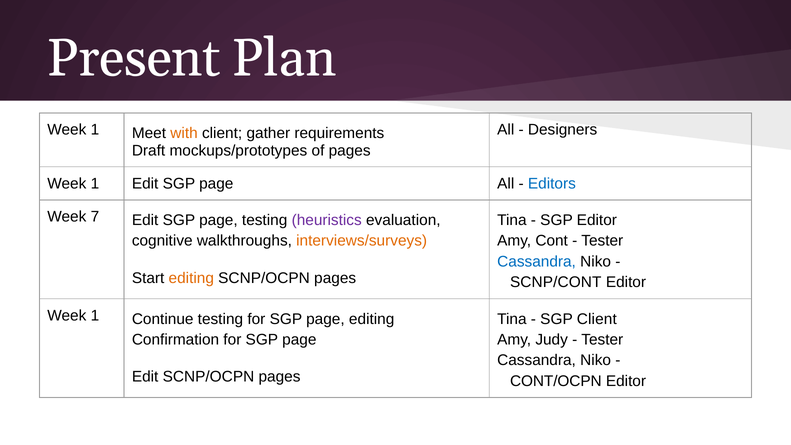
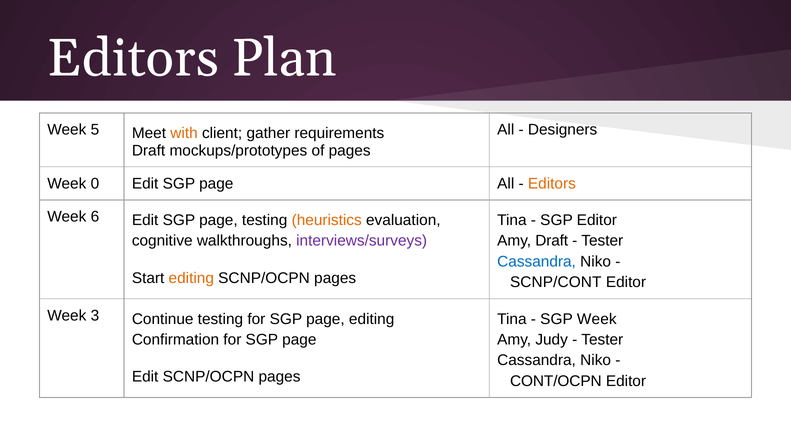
Present: Present -> Editors (133, 59)
1: 1 -> 5 (95, 130)
1: 1 -> 0 (95, 184)
Editors colour: blue -> orange (552, 184)
7: 7 -> 6 (95, 217)
heuristics colour: purple -> orange (327, 220)
interviews/surveys colour: orange -> purple (362, 241)
Amy Cont: Cont -> Draft (552, 241)
1: 1 -> 3 (95, 315)
SGP Client: Client -> Week (597, 319)
